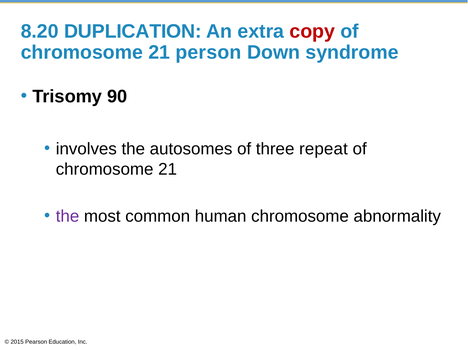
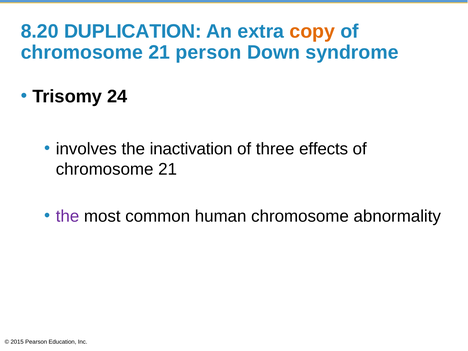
copy colour: red -> orange (312, 31)
90: 90 -> 24 (117, 96)
autosomes: autosomes -> inactivation (191, 149)
repeat: repeat -> effects (324, 149)
